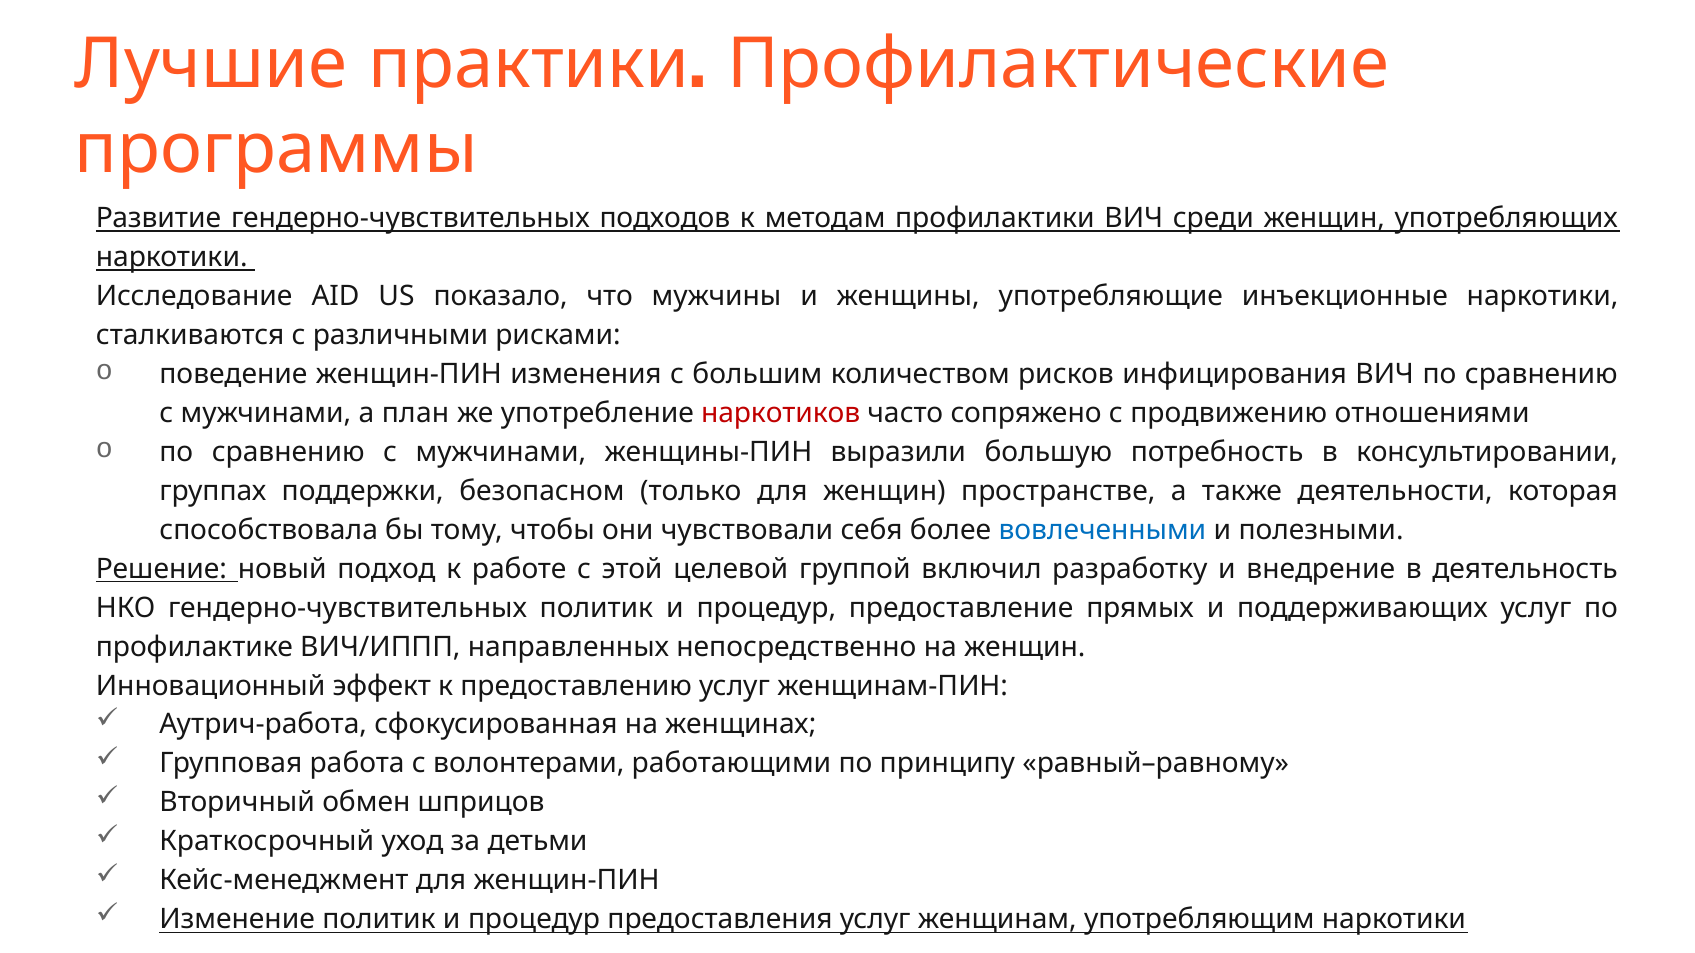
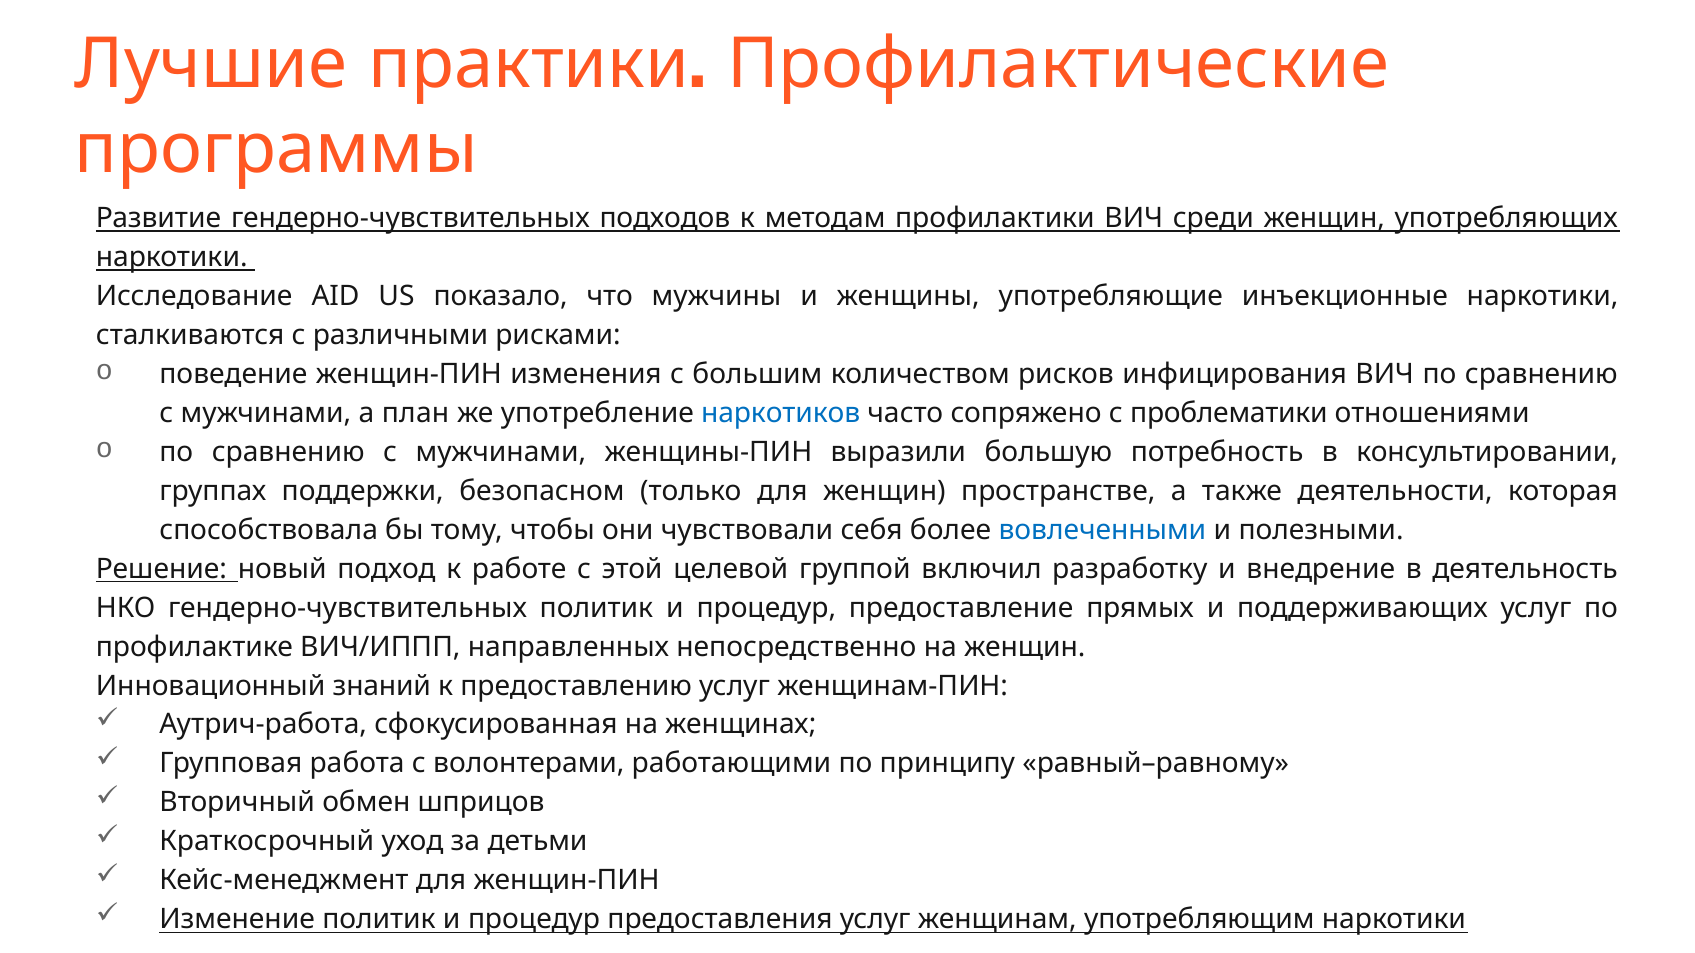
наркотиков colour: red -> blue (781, 413)
продвижению: продвижению -> проблематики (1229, 413)
эффект: эффект -> знаний (382, 686)
